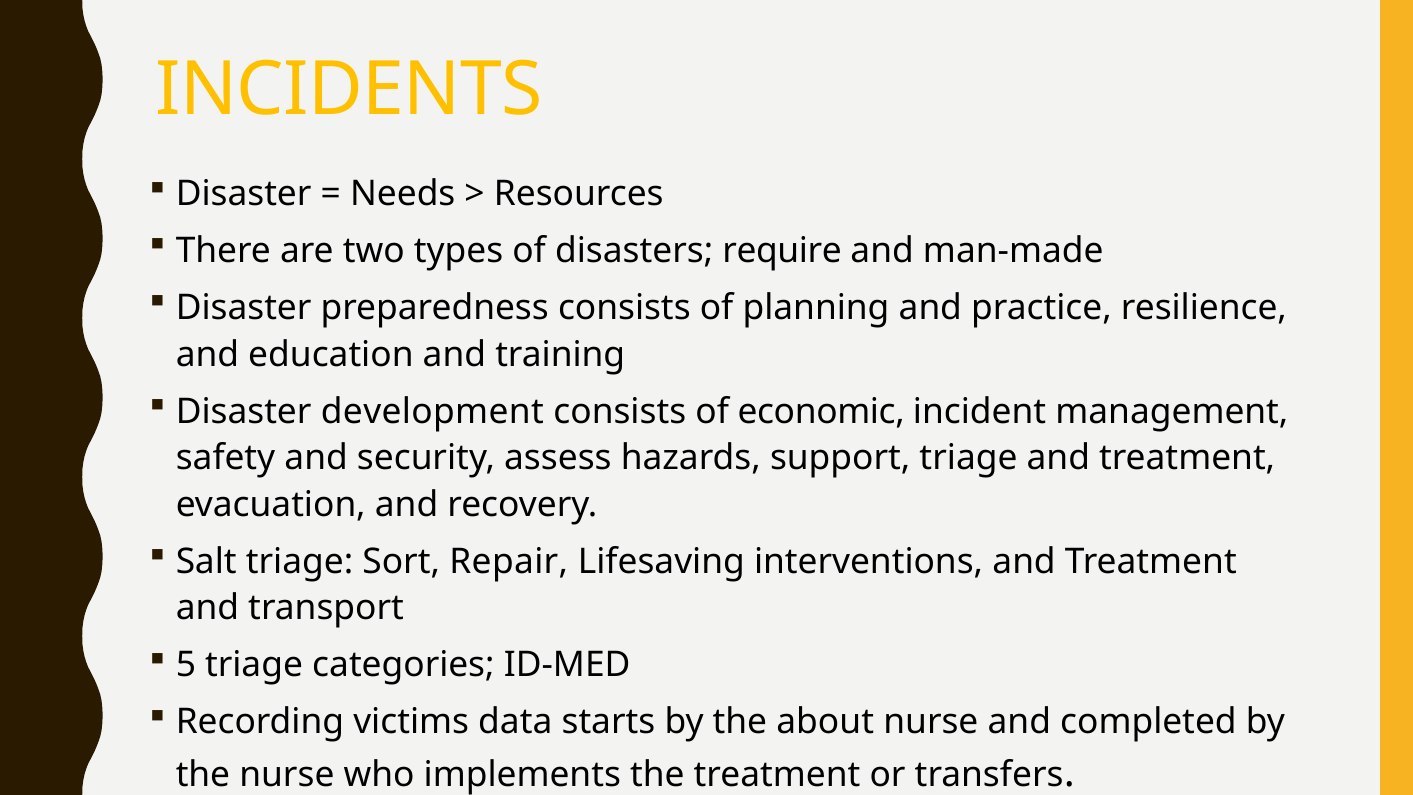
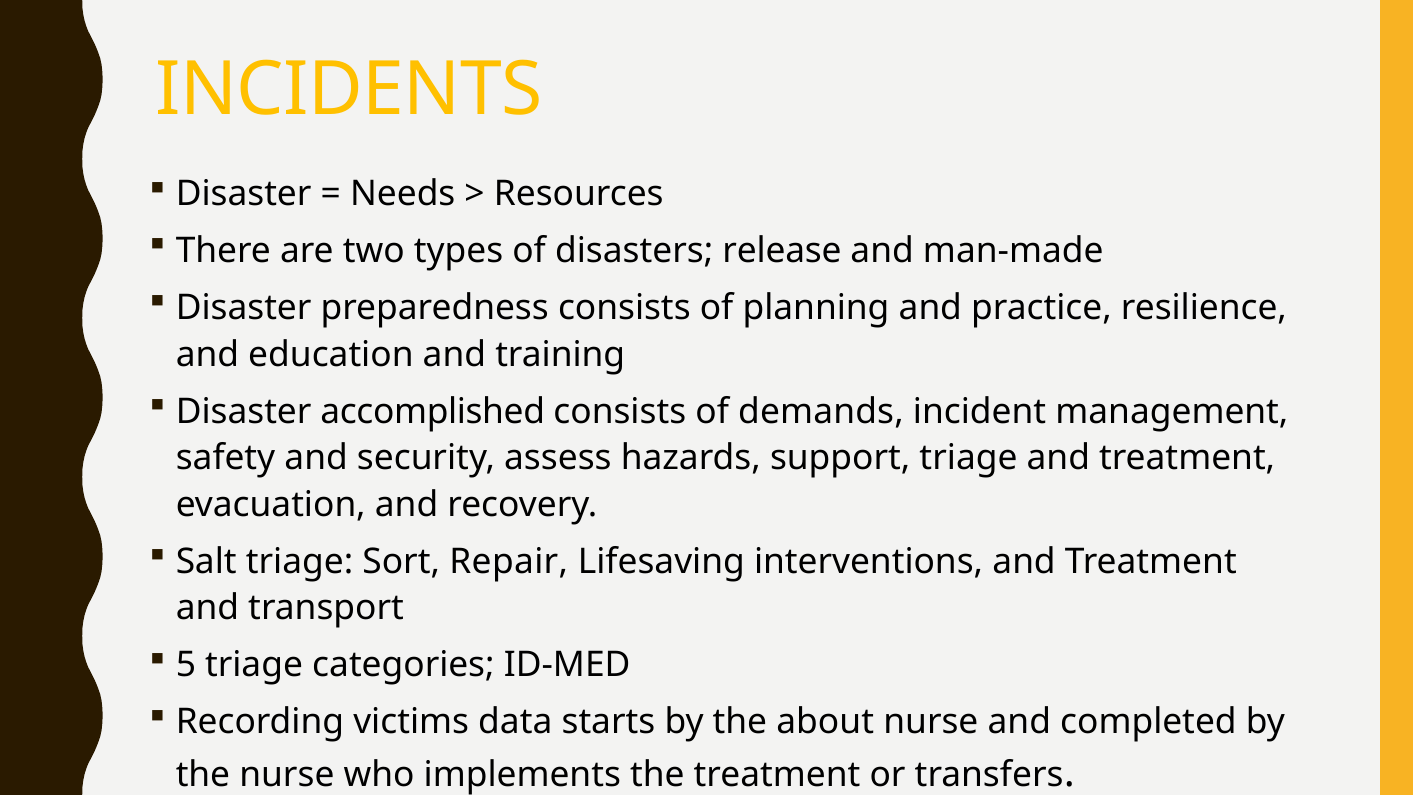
require: require -> release (782, 251)
development: development -> accomplished (433, 411)
economic: economic -> demands (821, 411)
